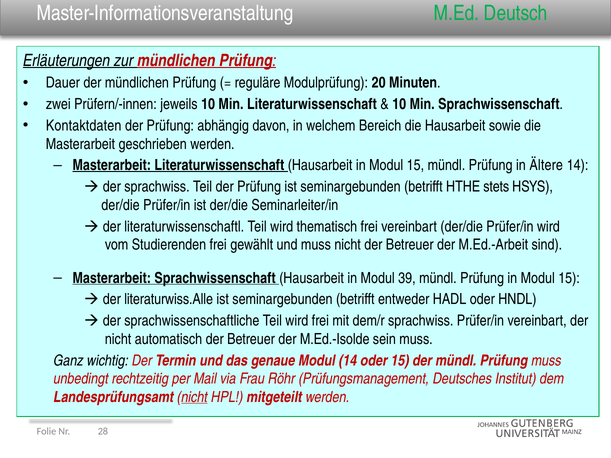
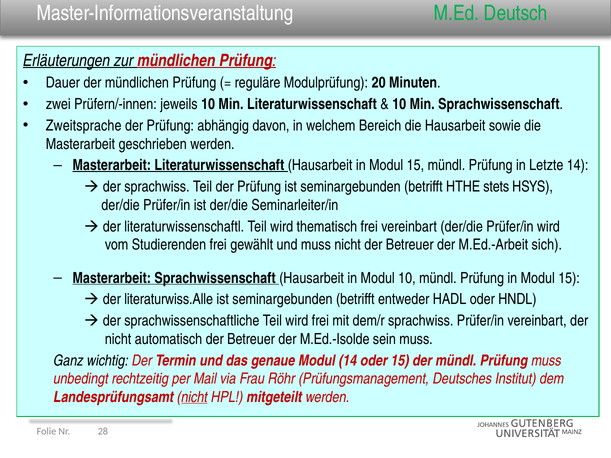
Kontaktdaten: Kontaktdaten -> Zweitsprache (84, 126)
Ältere: Ältere -> Letzte (546, 165)
sind: sind -> sich (547, 245)
Modul 39: 39 -> 10 (407, 278)
